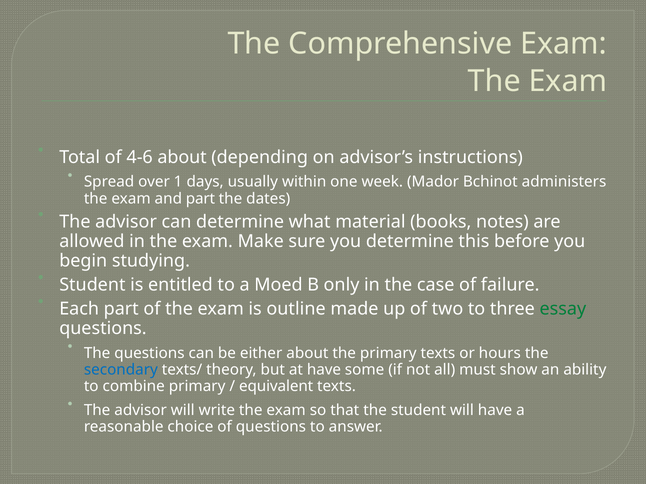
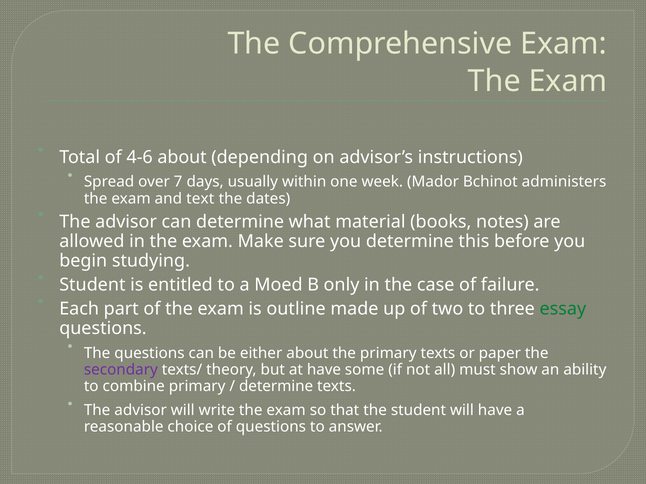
1: 1 -> 7 (178, 182)
and part: part -> text (200, 199)
hours: hours -> paper (500, 353)
secondary colour: blue -> purple (121, 370)
equivalent: equivalent -> determine (276, 387)
